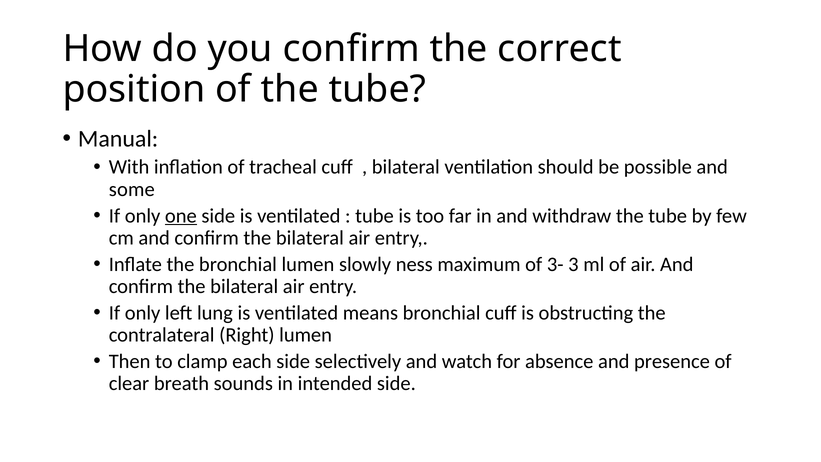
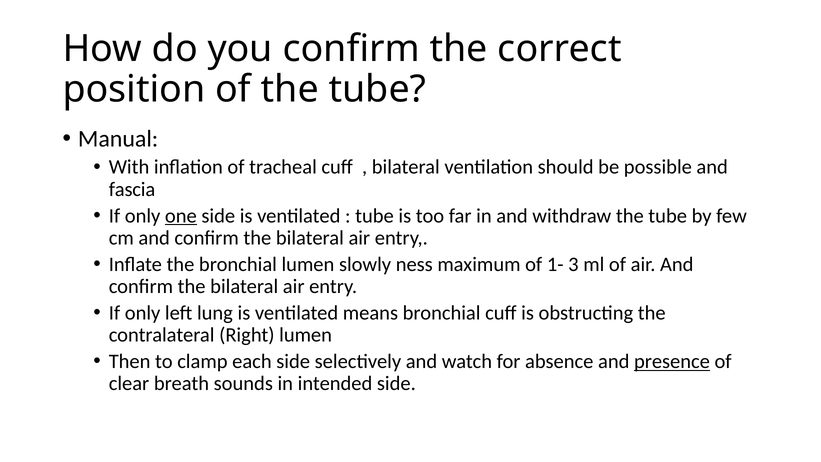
some: some -> fascia (132, 189)
3-: 3- -> 1- (555, 264)
presence underline: none -> present (672, 361)
